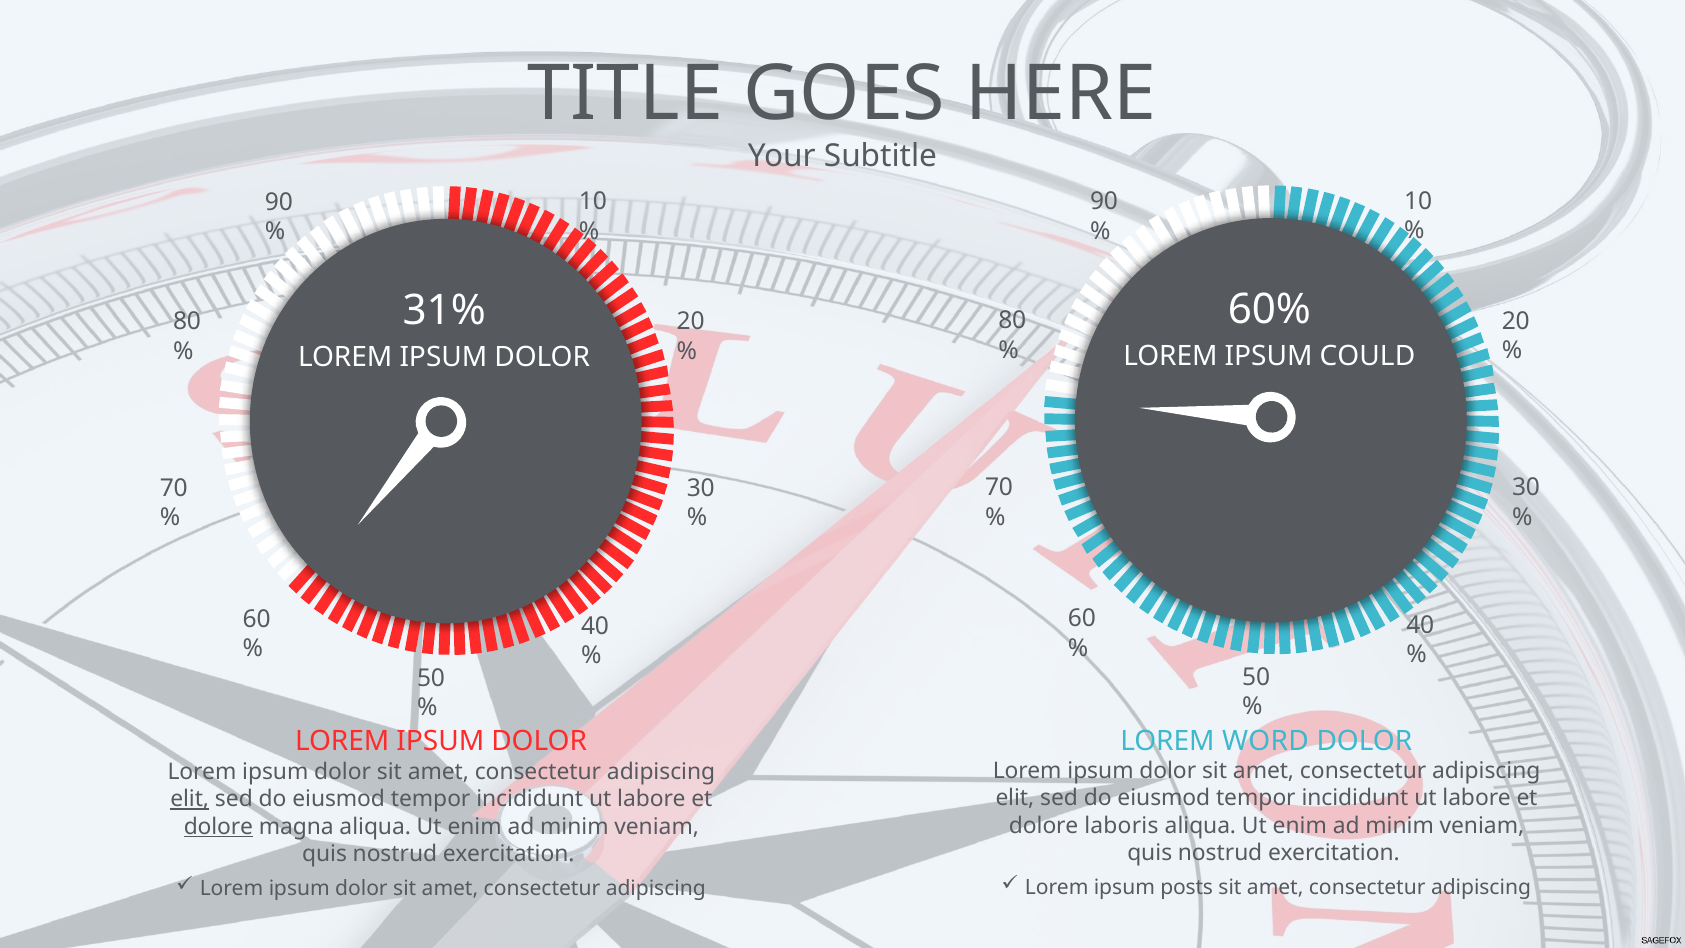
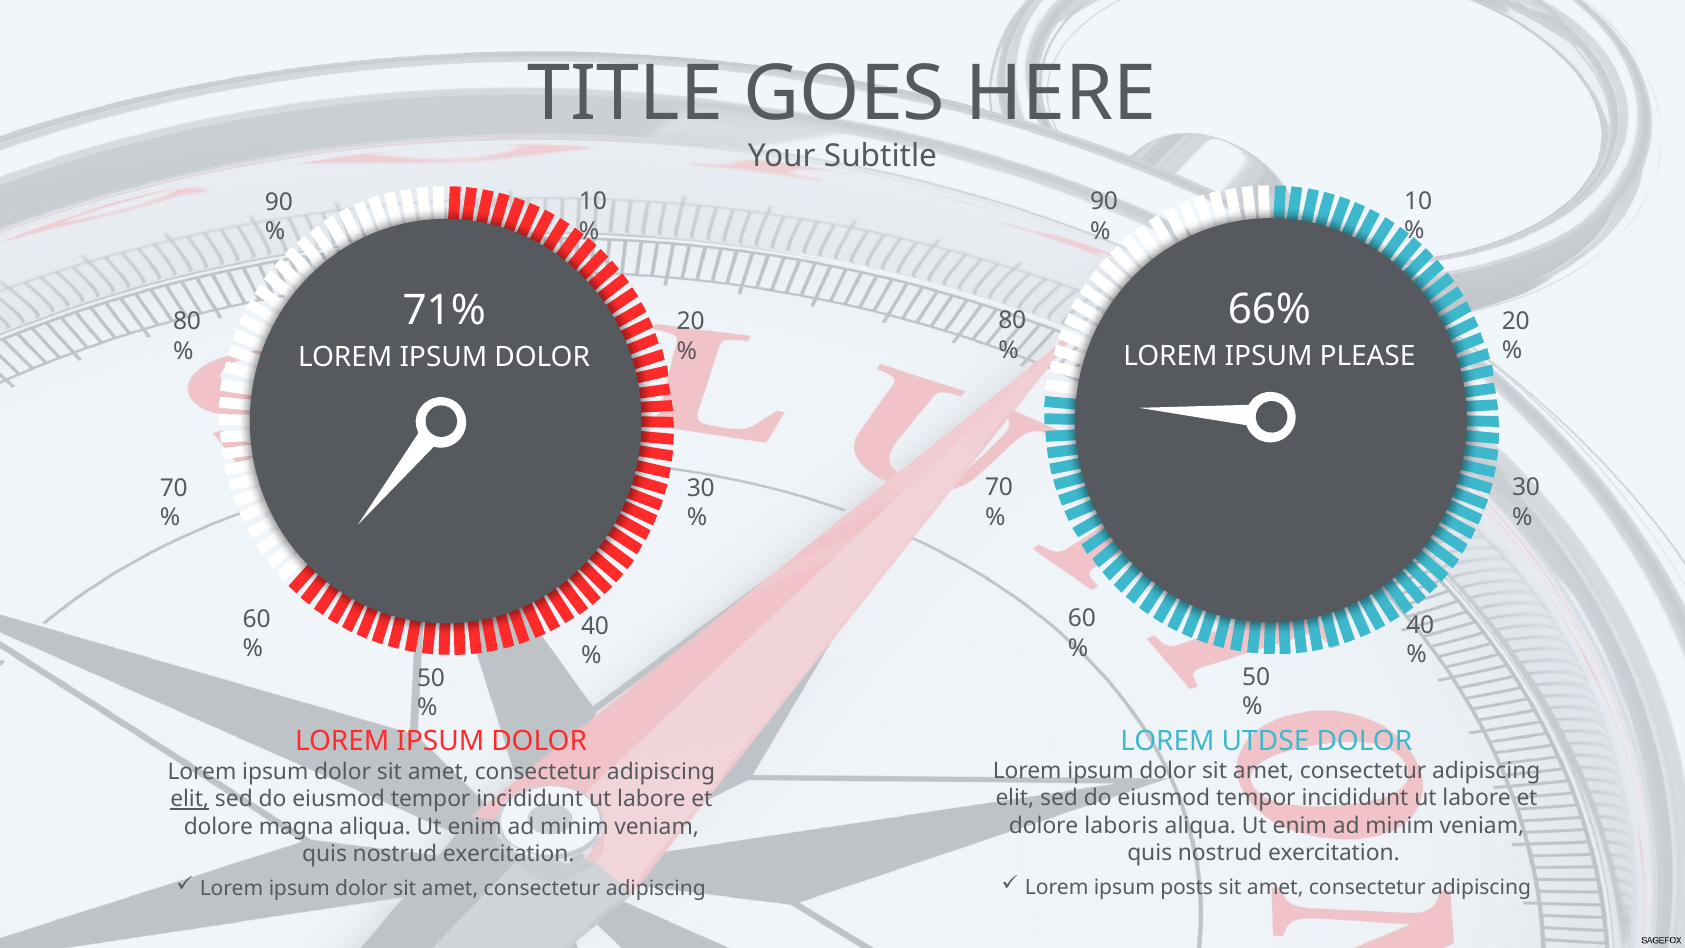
60%: 60% -> 66% (1269, 310)
31%: 31% -> 71% (444, 311)
COULD: COULD -> PLEASE (1368, 356)
WORD: WORD -> UTDSE (1266, 741)
dolore underline: present -> none (218, 826)
